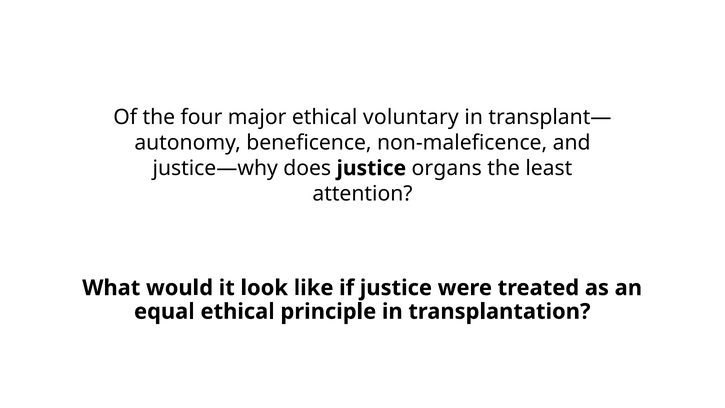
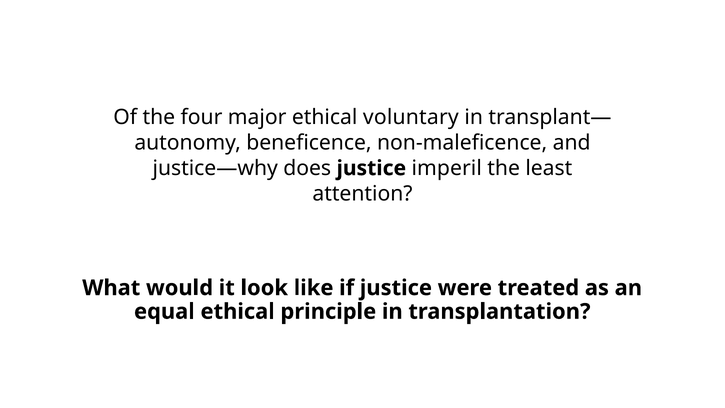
organs: organs -> imperil (447, 168)
